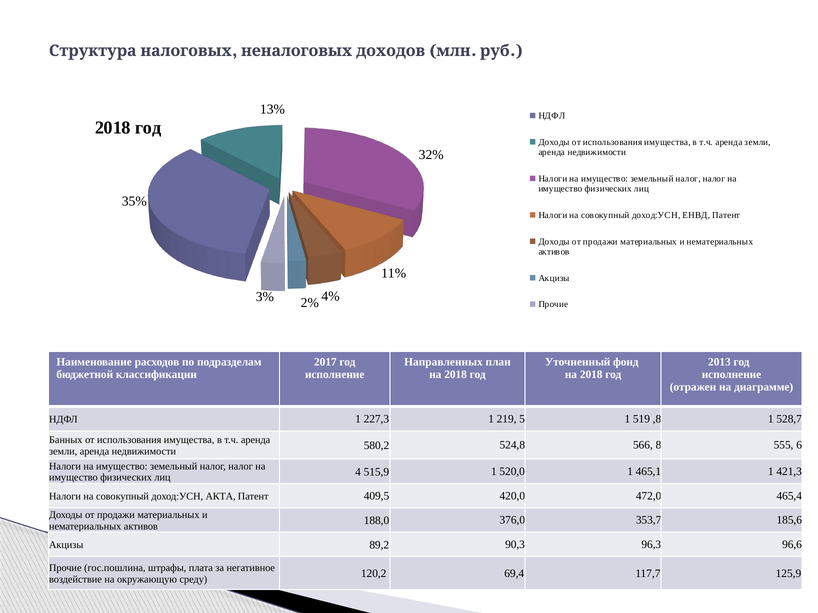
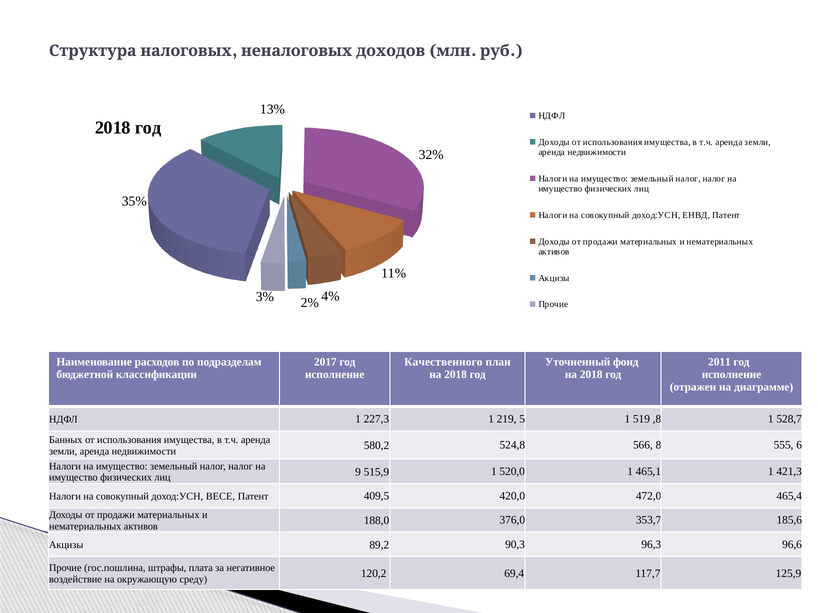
Направленных: Направленных -> Качественного (443, 362)
2013: 2013 -> 2011 (719, 362)
4: 4 -> 9 (358, 472)
АКТА: АКТА -> ВЕСЕ (220, 497)
